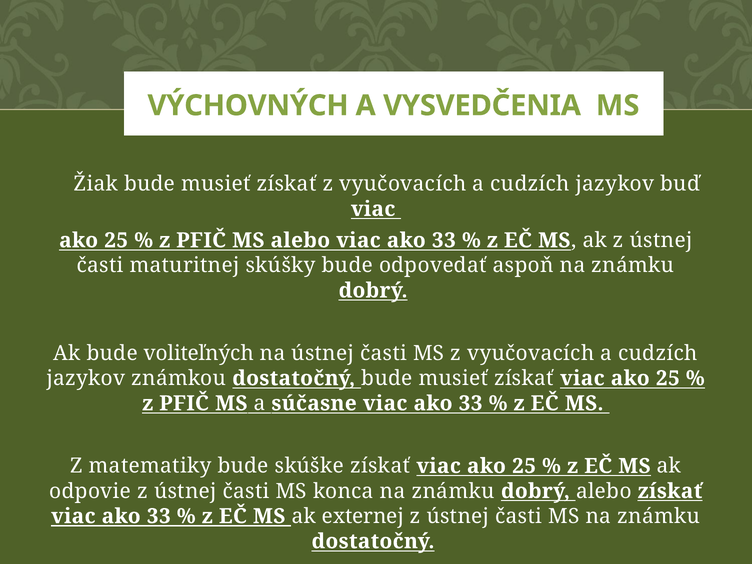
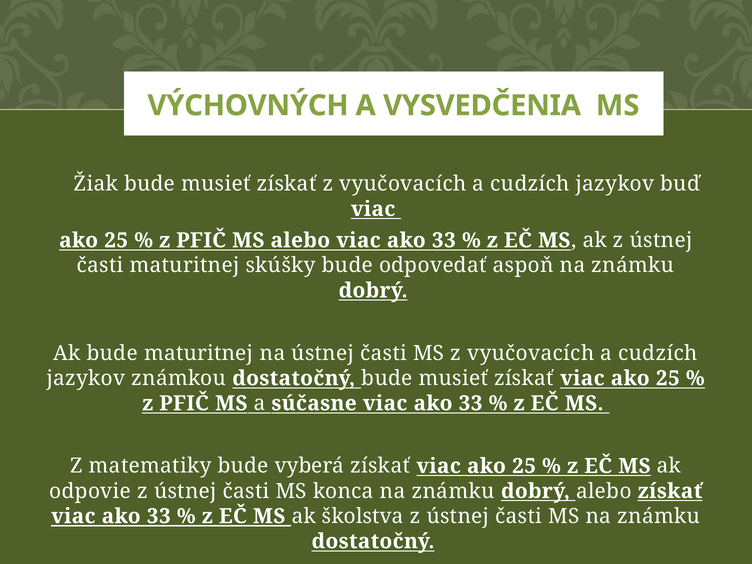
bude voliteľných: voliteľných -> maturitnej (199, 353)
skúške: skúške -> vyberá (309, 466)
externej: externej -> školstva (363, 516)
